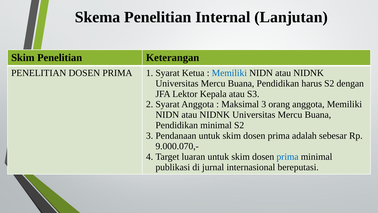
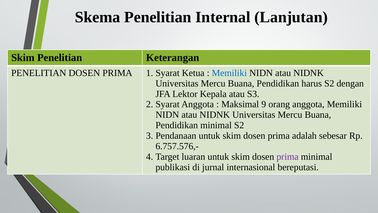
3: 3 -> 9 (264, 104)
9.000.070,-: 9.000.070,- -> 6.757.576,- (177, 146)
prima colour: blue -> purple (288, 157)
